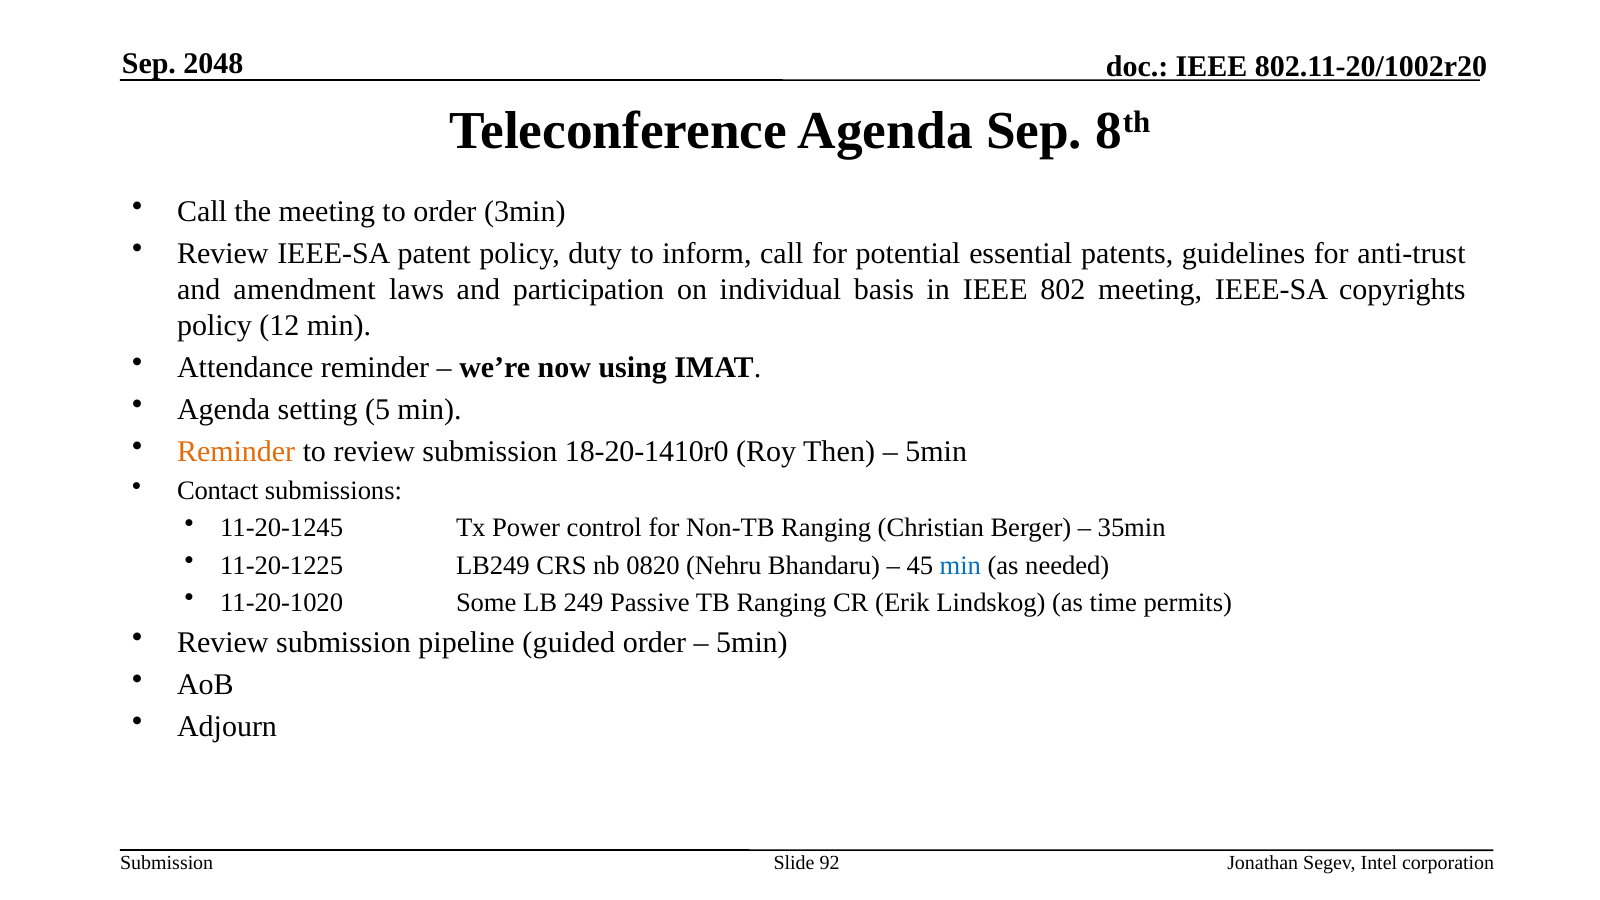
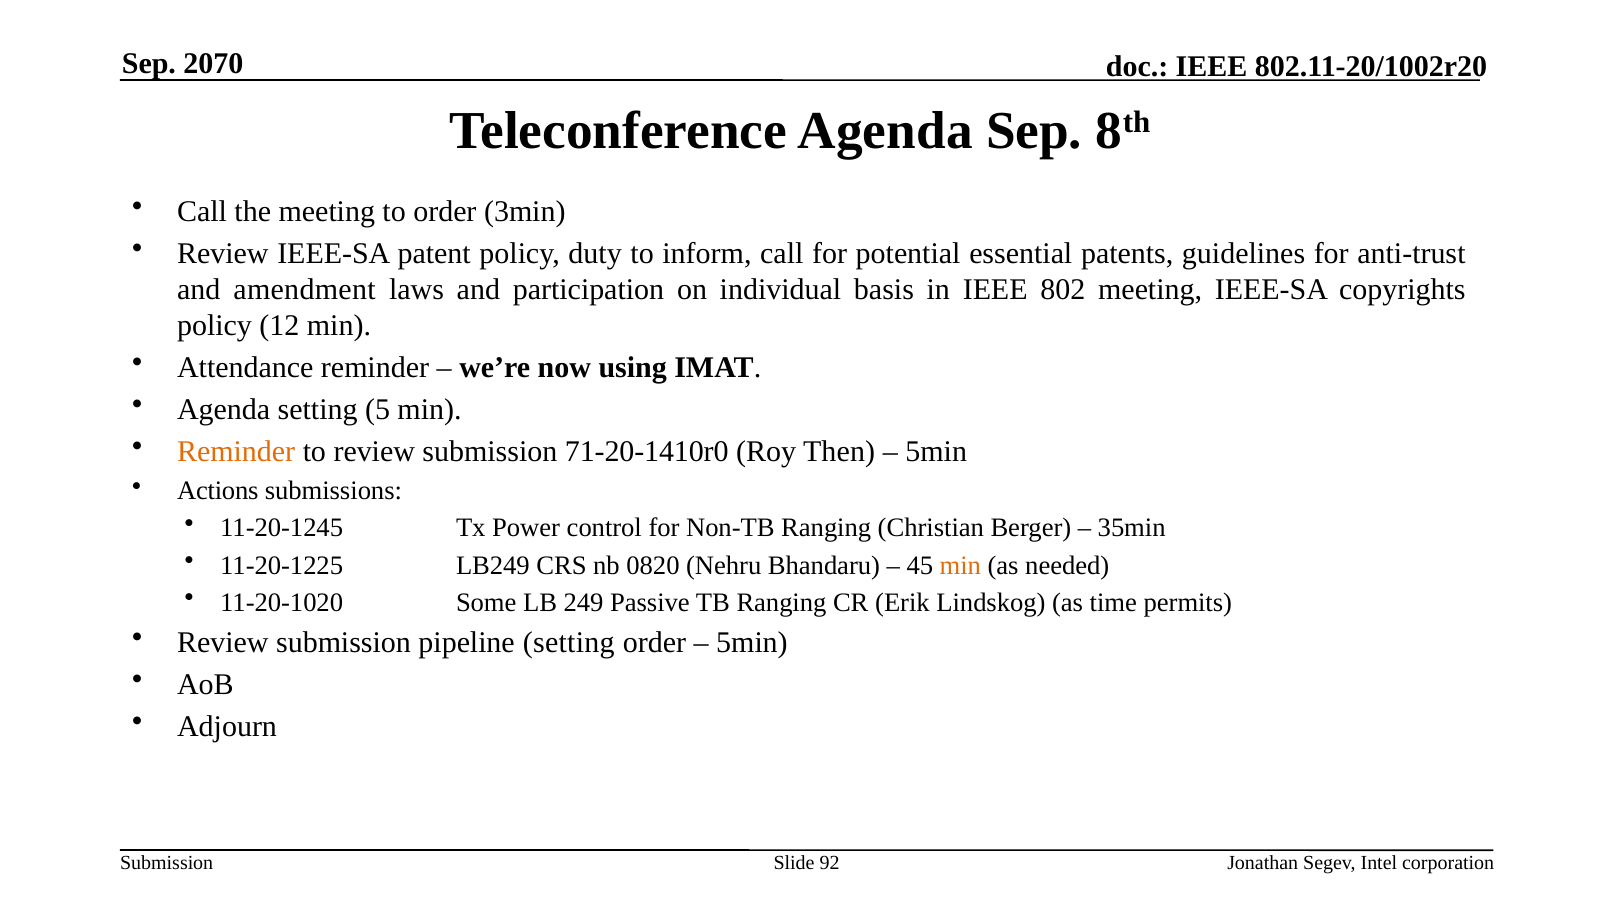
2048: 2048 -> 2070 (213, 64)
18-20-1410r0: 18-20-1410r0 -> 71-20-1410r0 (647, 452)
Contact: Contact -> Actions (218, 491)
min colour: blue -> orange (960, 565)
pipeline guided: guided -> setting (569, 643)
